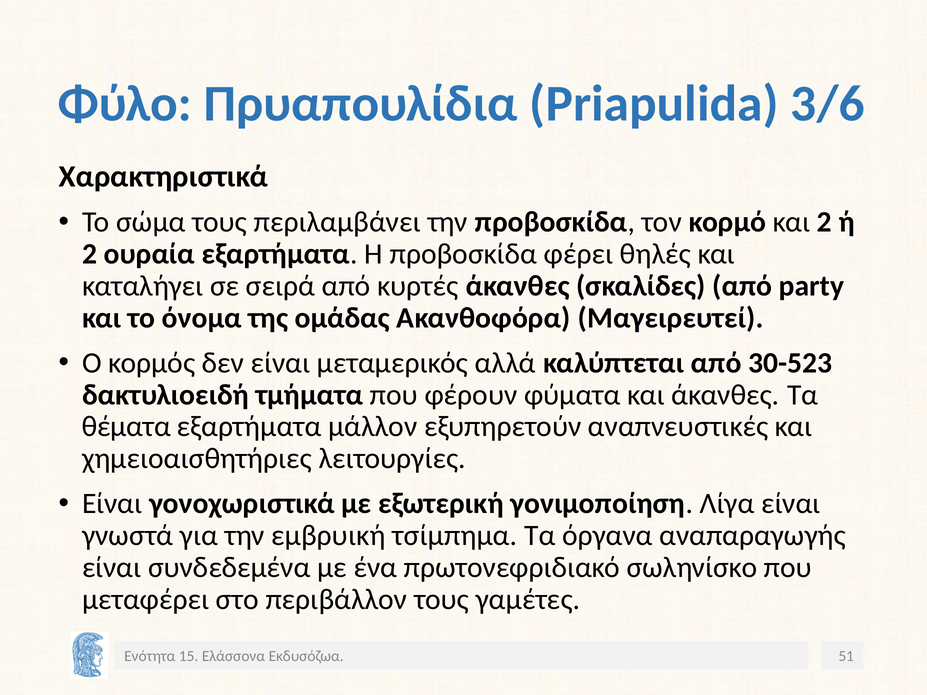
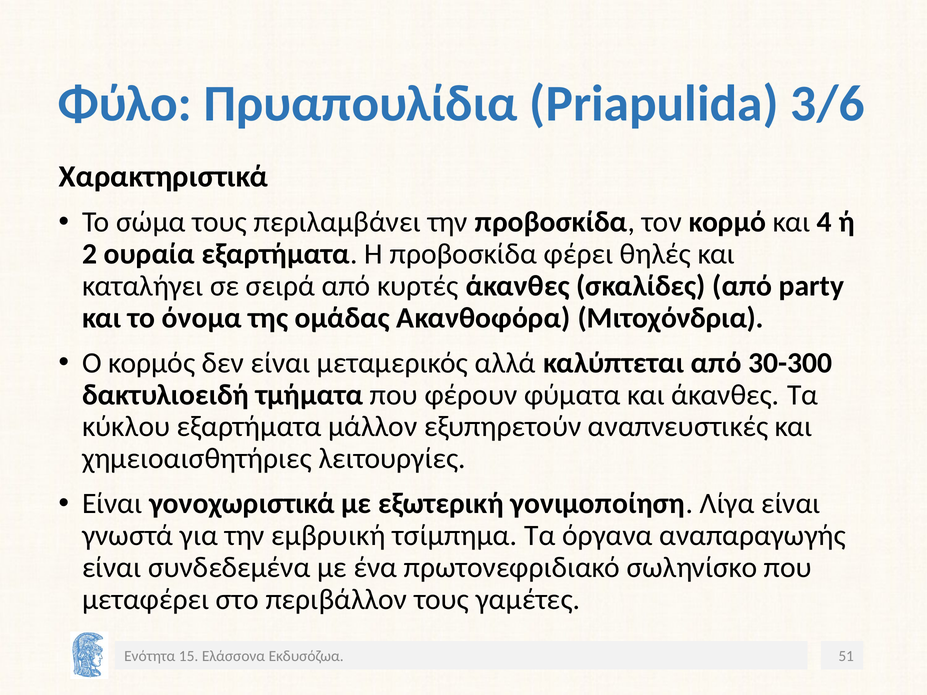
και 2: 2 -> 4 (824, 222)
Μαγειρευτεί: Μαγειρευτεί -> Μιτοχόνδρια (671, 318)
30-523: 30-523 -> 30-300 (790, 363)
θέματα: θέματα -> κύκλου (126, 427)
